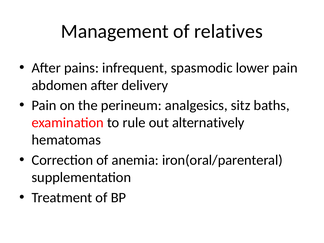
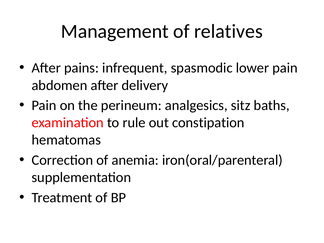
alternatively: alternatively -> constipation (208, 123)
